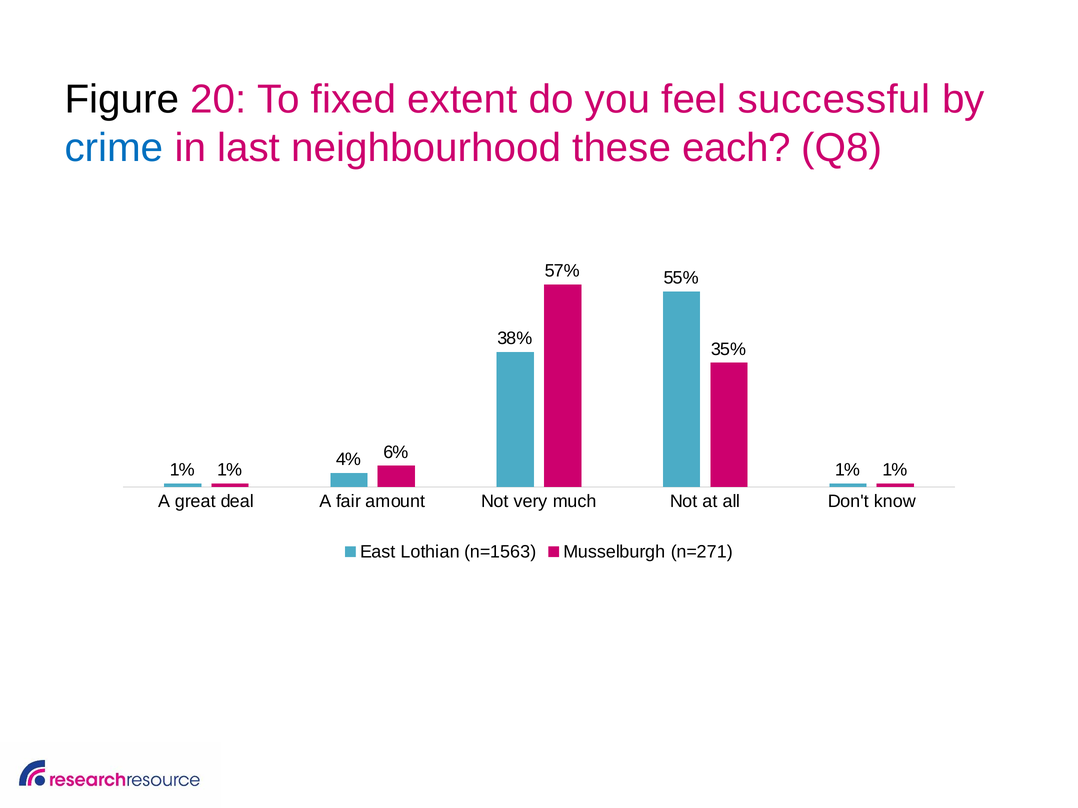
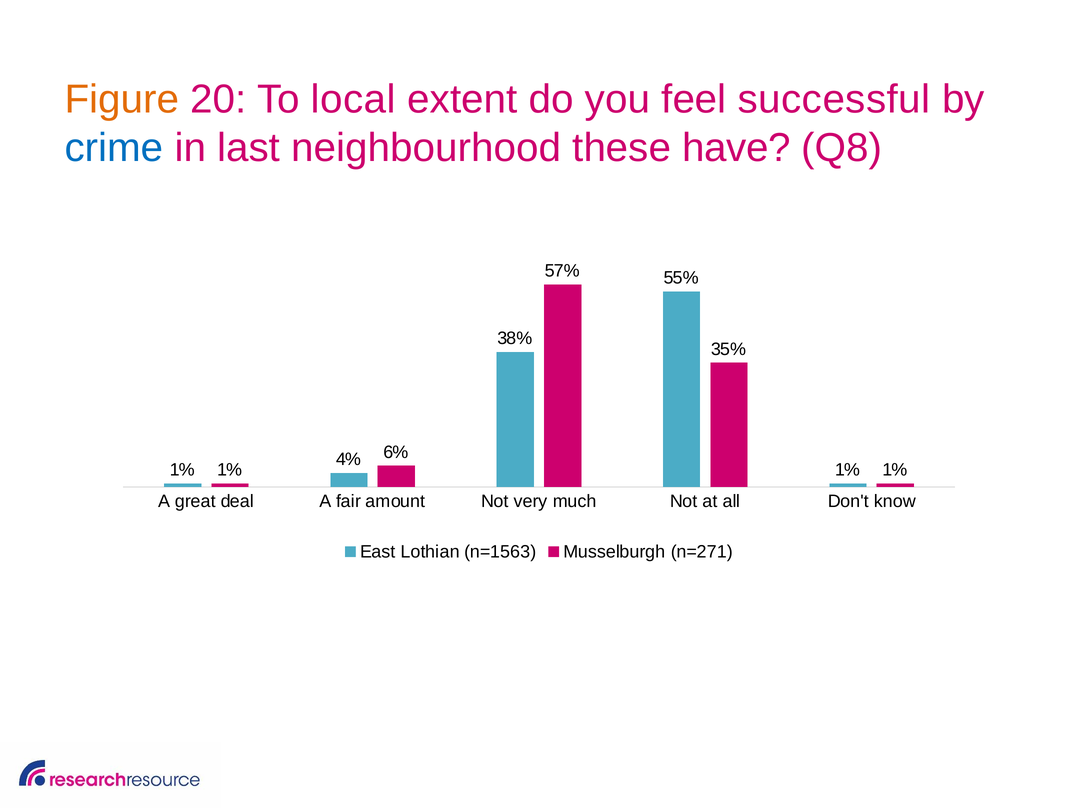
Figure colour: black -> orange (122, 99)
fixed: fixed -> local (353, 99)
each: each -> have (736, 148)
